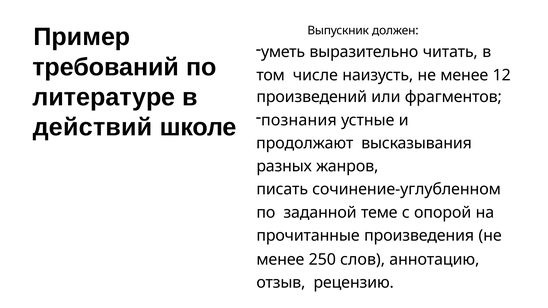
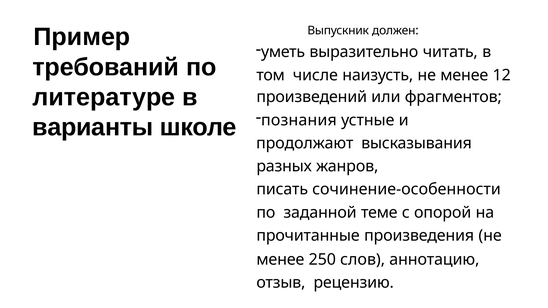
действий: действий -> варианты (93, 127)
сочинение-углубленном: сочинение-углубленном -> сочинение-особенности (407, 189)
